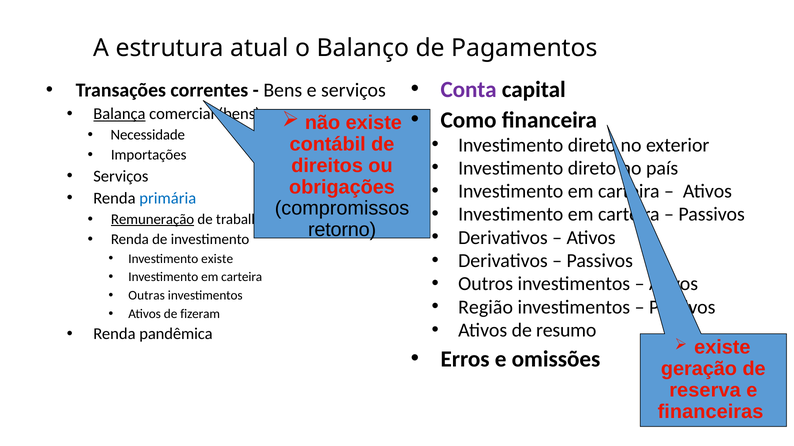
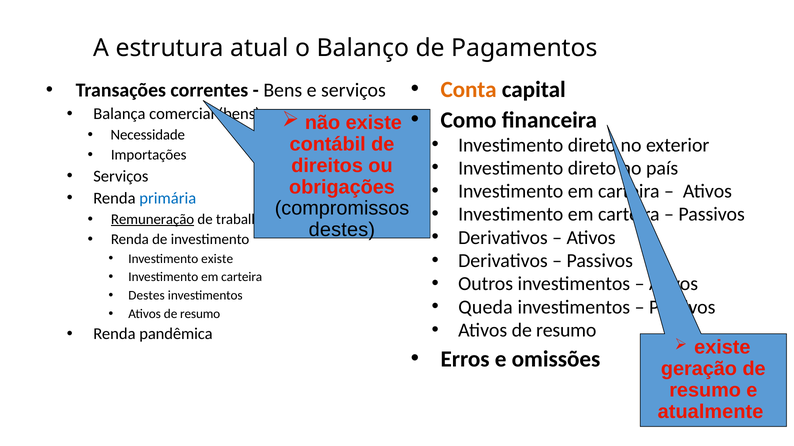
Conta colour: purple -> orange (469, 90)
Balança underline: present -> none (119, 114)
retorno: retorno -> destes (342, 230)
Outras: Outras -> Destes (147, 296)
Região: Região -> Queda (486, 307)
fizeram: fizeram -> resumo (200, 314)
reserva: reserva -> resumo (705, 391)
financeiras: financeiras -> atualmente (711, 412)
